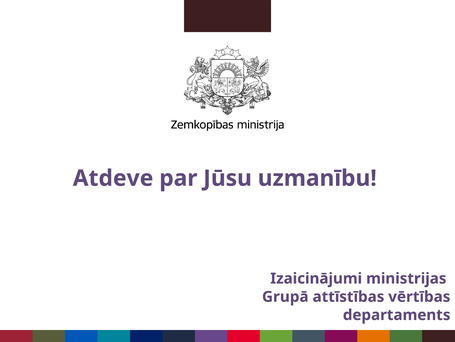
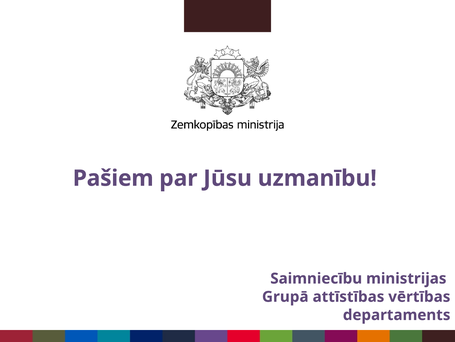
Atdeve: Atdeve -> Pašiem (113, 178)
Izaicinājumi: Izaicinājumi -> Saimniecību (316, 278)
